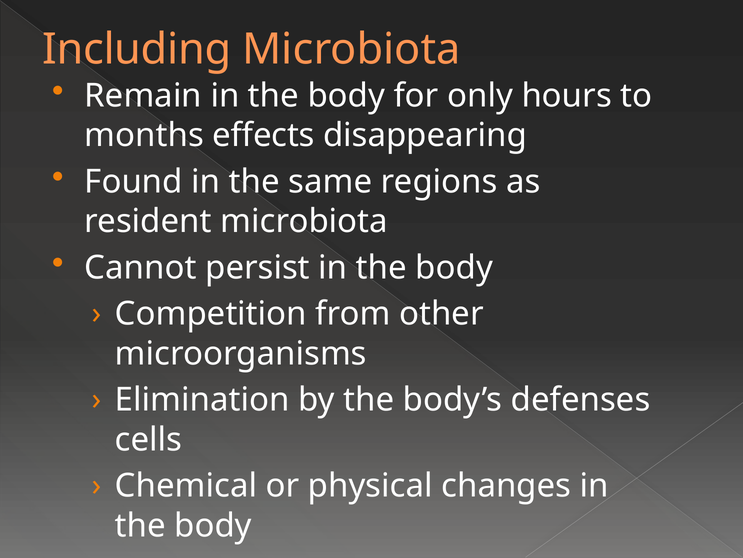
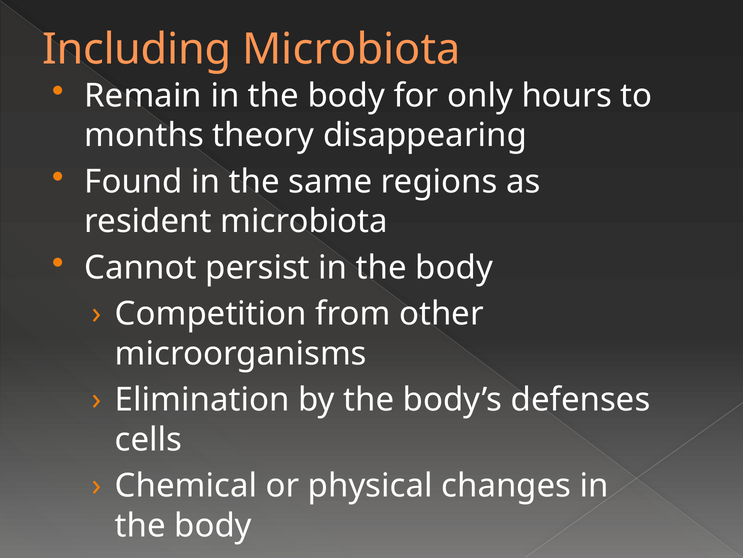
effects: effects -> theory (263, 135)
